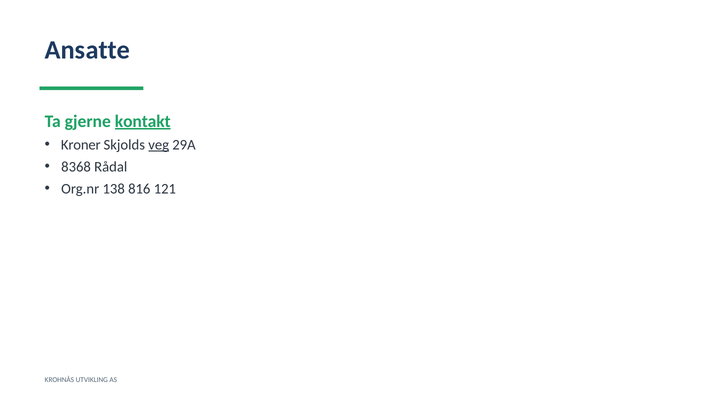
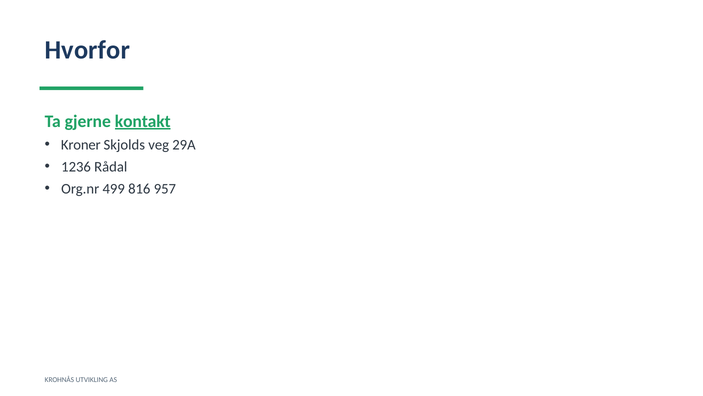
Ansatte: Ansatte -> Hvorfor (87, 50)
veg underline: present -> none (159, 145)
8368: 8368 -> 1236 (76, 167)
138: 138 -> 499 (114, 189)
121: 121 -> 957 (165, 189)
